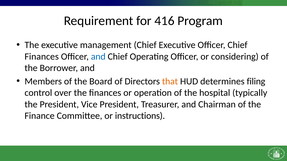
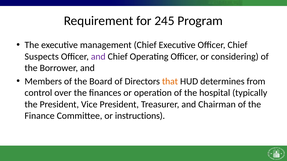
416: 416 -> 245 (165, 21)
Finances: Finances -> Suspects (42, 57)
and colour: blue -> purple (98, 57)
filing: filing -> from (256, 82)
